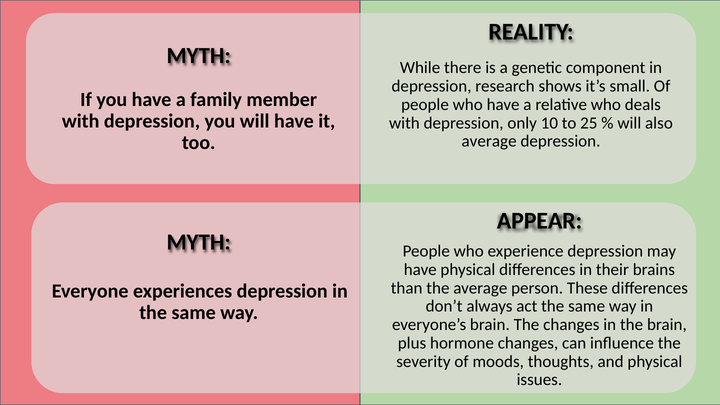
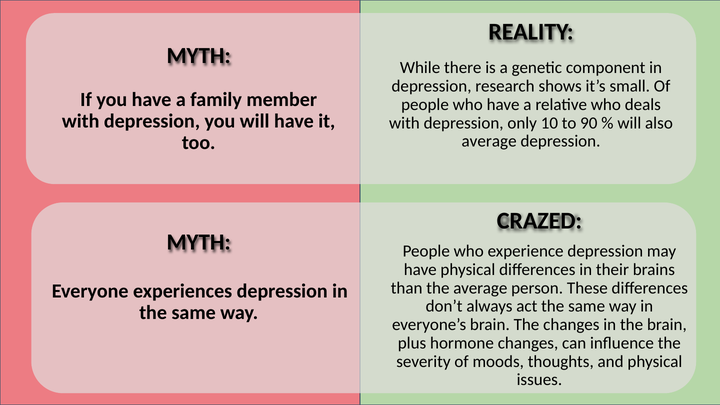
25: 25 -> 90 (589, 123)
APPEAR: APPEAR -> CRAZED (539, 221)
